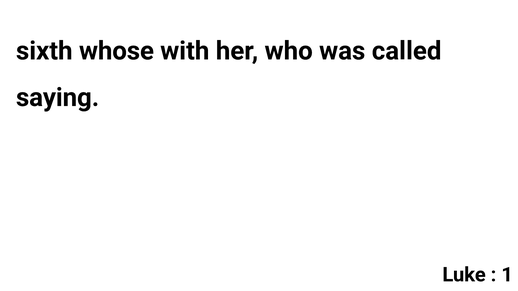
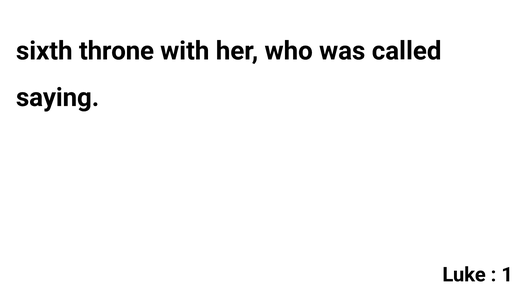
whose: whose -> throne (117, 51)
